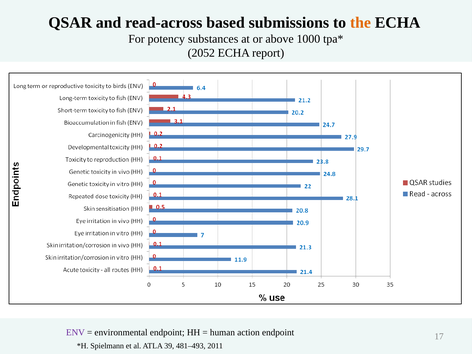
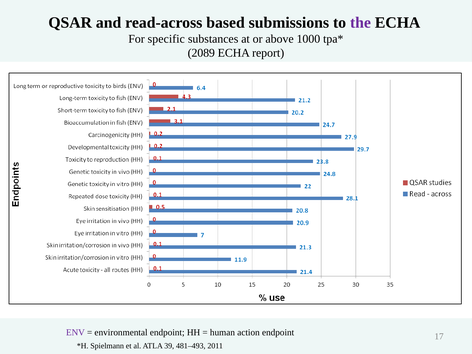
the colour: orange -> purple (360, 23)
potency: potency -> specific (166, 39)
2052: 2052 -> 2089 (201, 53)
